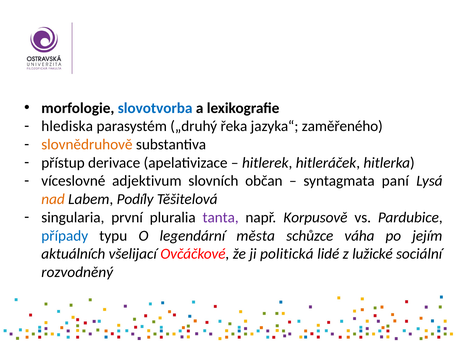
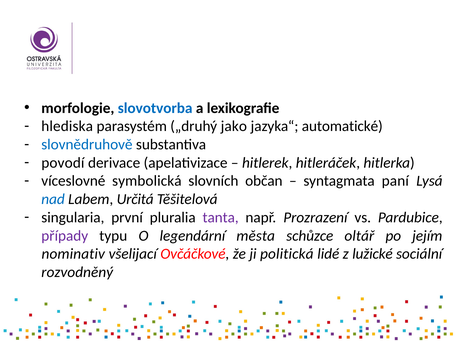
řeka: řeka -> jako (234, 126)
zaměřeného: zaměřeného -> automatické (342, 126)
slovnědruhově colour: orange -> blue (87, 144)
přístup: přístup -> povodí (63, 163)
adjektivum: adjektivum -> symbolická (147, 181)
nad colour: orange -> blue (53, 199)
Podíly: Podíly -> Určitá (135, 199)
Korpusově: Korpusově -> Prozrazení (315, 217)
případy colour: blue -> purple (65, 236)
váha: váha -> oltář (359, 236)
aktuálních: aktuálních -> nominativ (73, 254)
